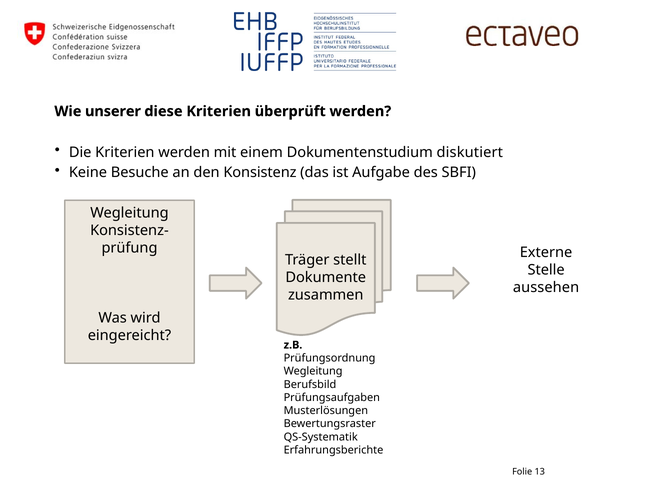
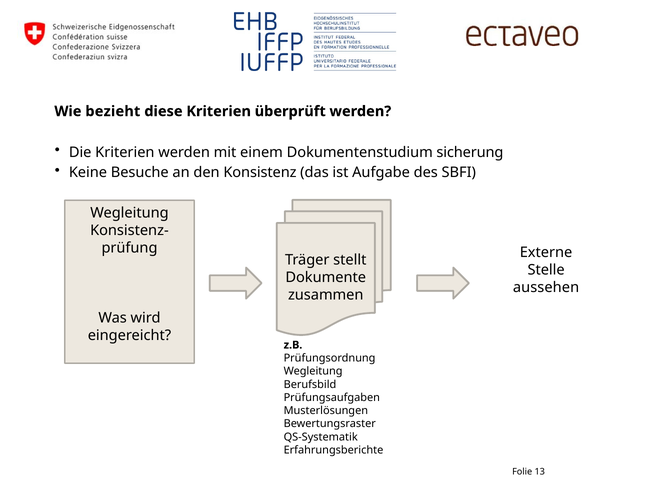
unserer: unserer -> bezieht (113, 111)
diskutiert: diskutiert -> sicherung (470, 152)
